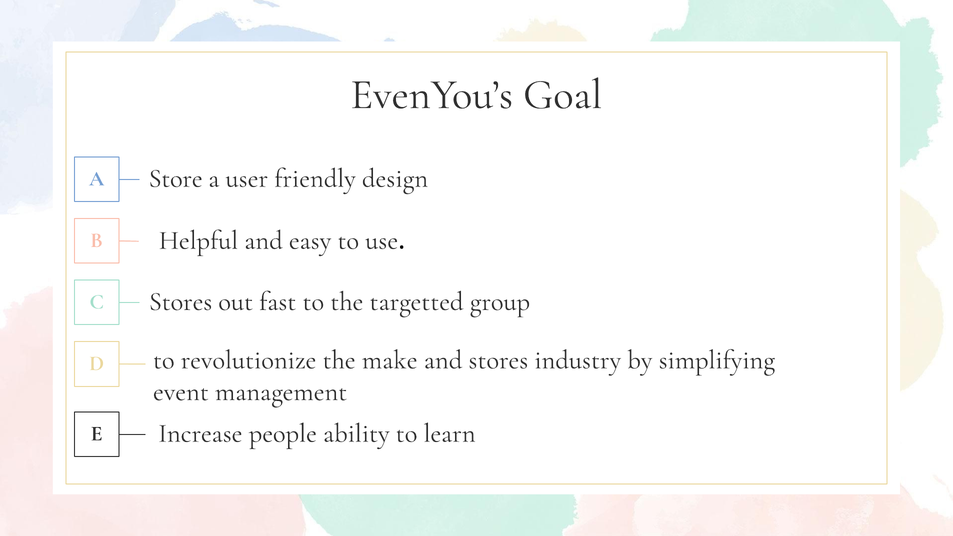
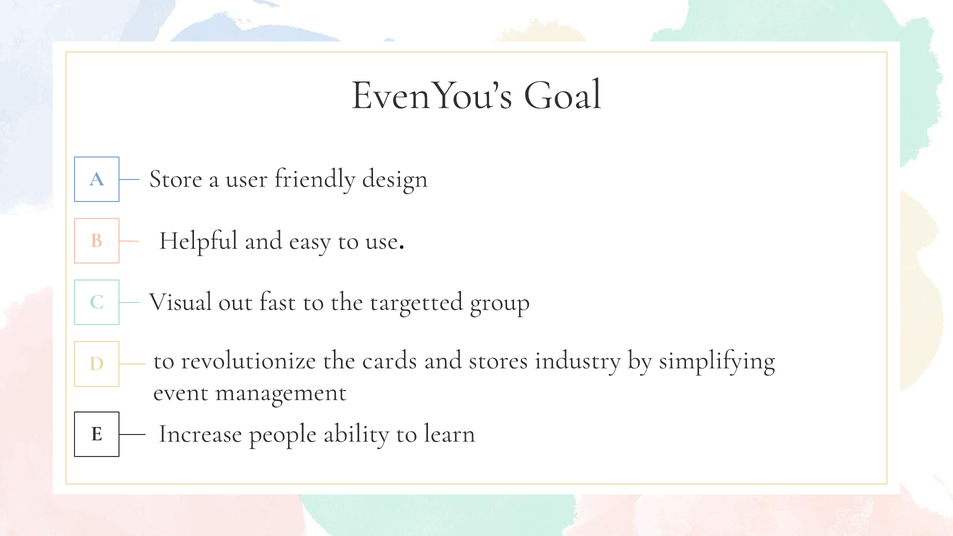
Stores: Stores -> Visual (181, 301)
make: make -> cards (390, 360)
